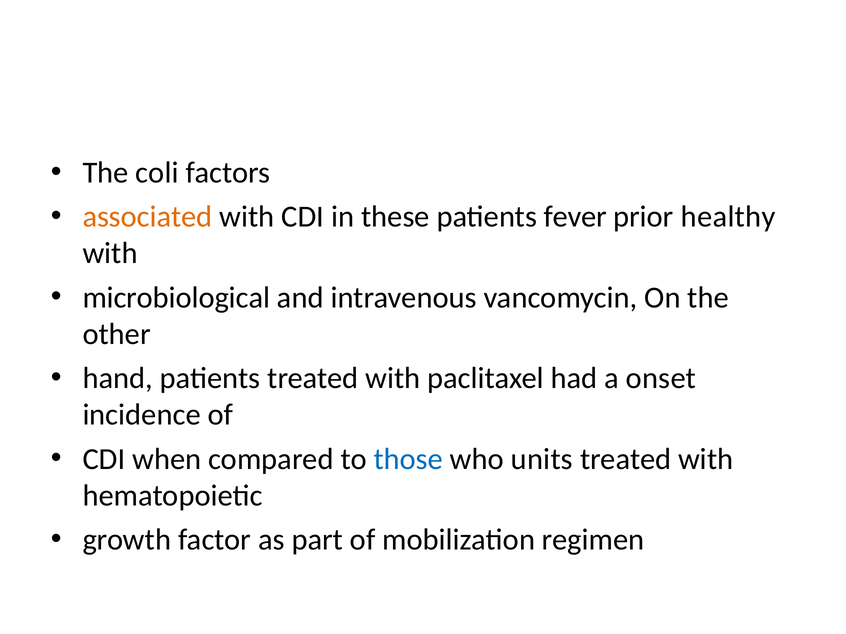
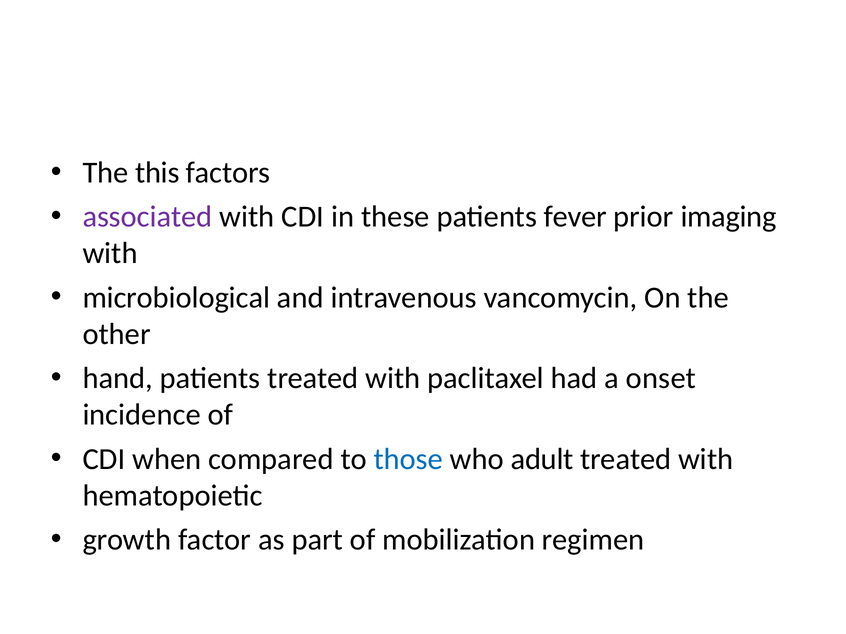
coli: coli -> this (157, 173)
associated colour: orange -> purple (147, 217)
healthy: healthy -> imaging (729, 217)
units: units -> adult (542, 459)
